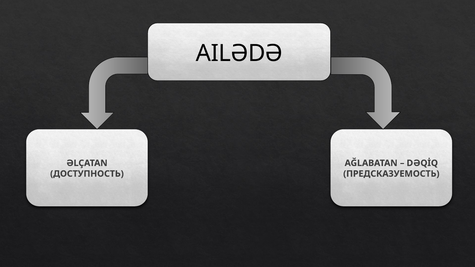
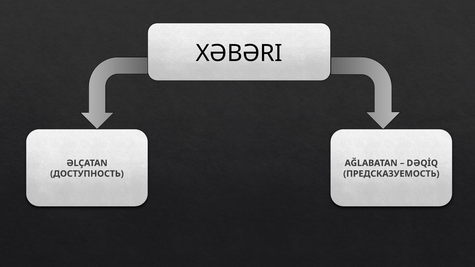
AILƏDƏ: AILƏDƏ -> XƏBƏRI (239, 54)
